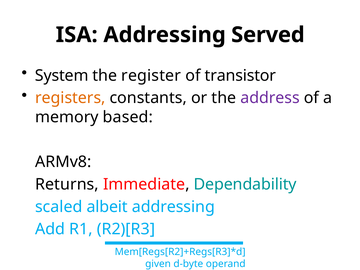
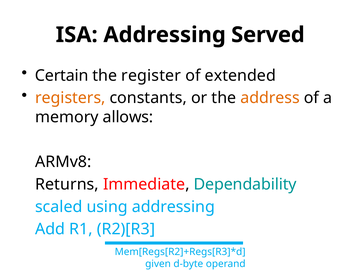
System: System -> Certain (62, 76)
transistor: transistor -> extended (240, 76)
address colour: purple -> orange (270, 98)
based: based -> allows (128, 117)
albeit: albeit -> using (107, 207)
